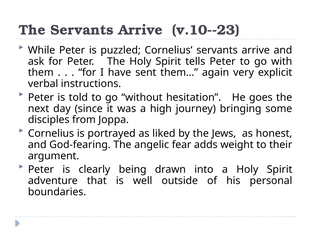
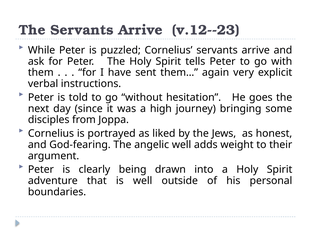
v.10--23: v.10--23 -> v.12--23 (206, 30)
angelic fear: fear -> well (182, 144)
